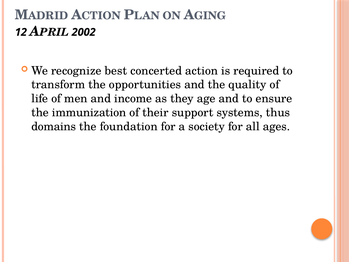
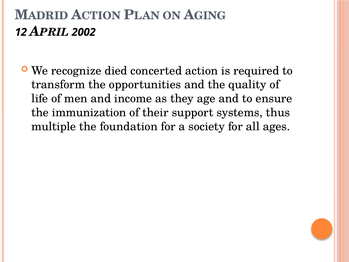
best: best -> died (116, 71)
domains: domains -> multiple (54, 126)
